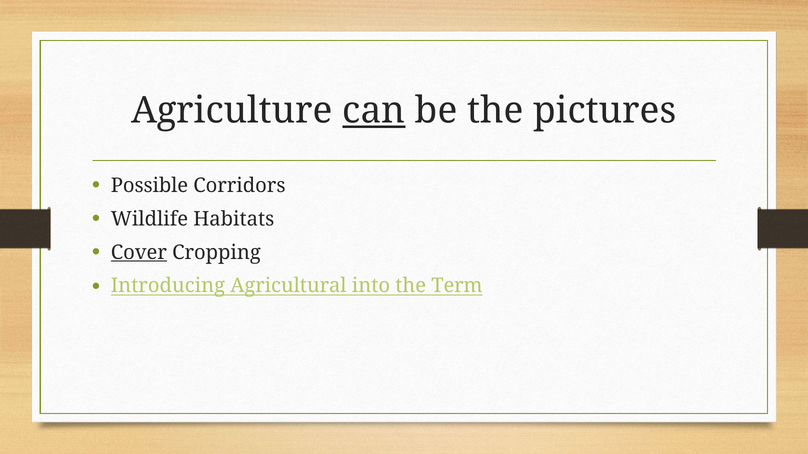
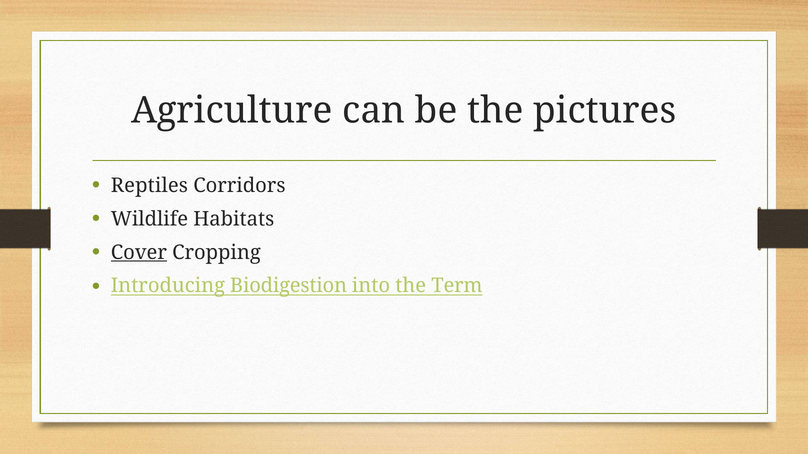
can underline: present -> none (374, 111)
Possible: Possible -> Reptiles (149, 186)
Agricultural: Agricultural -> Biodigestion (289, 286)
